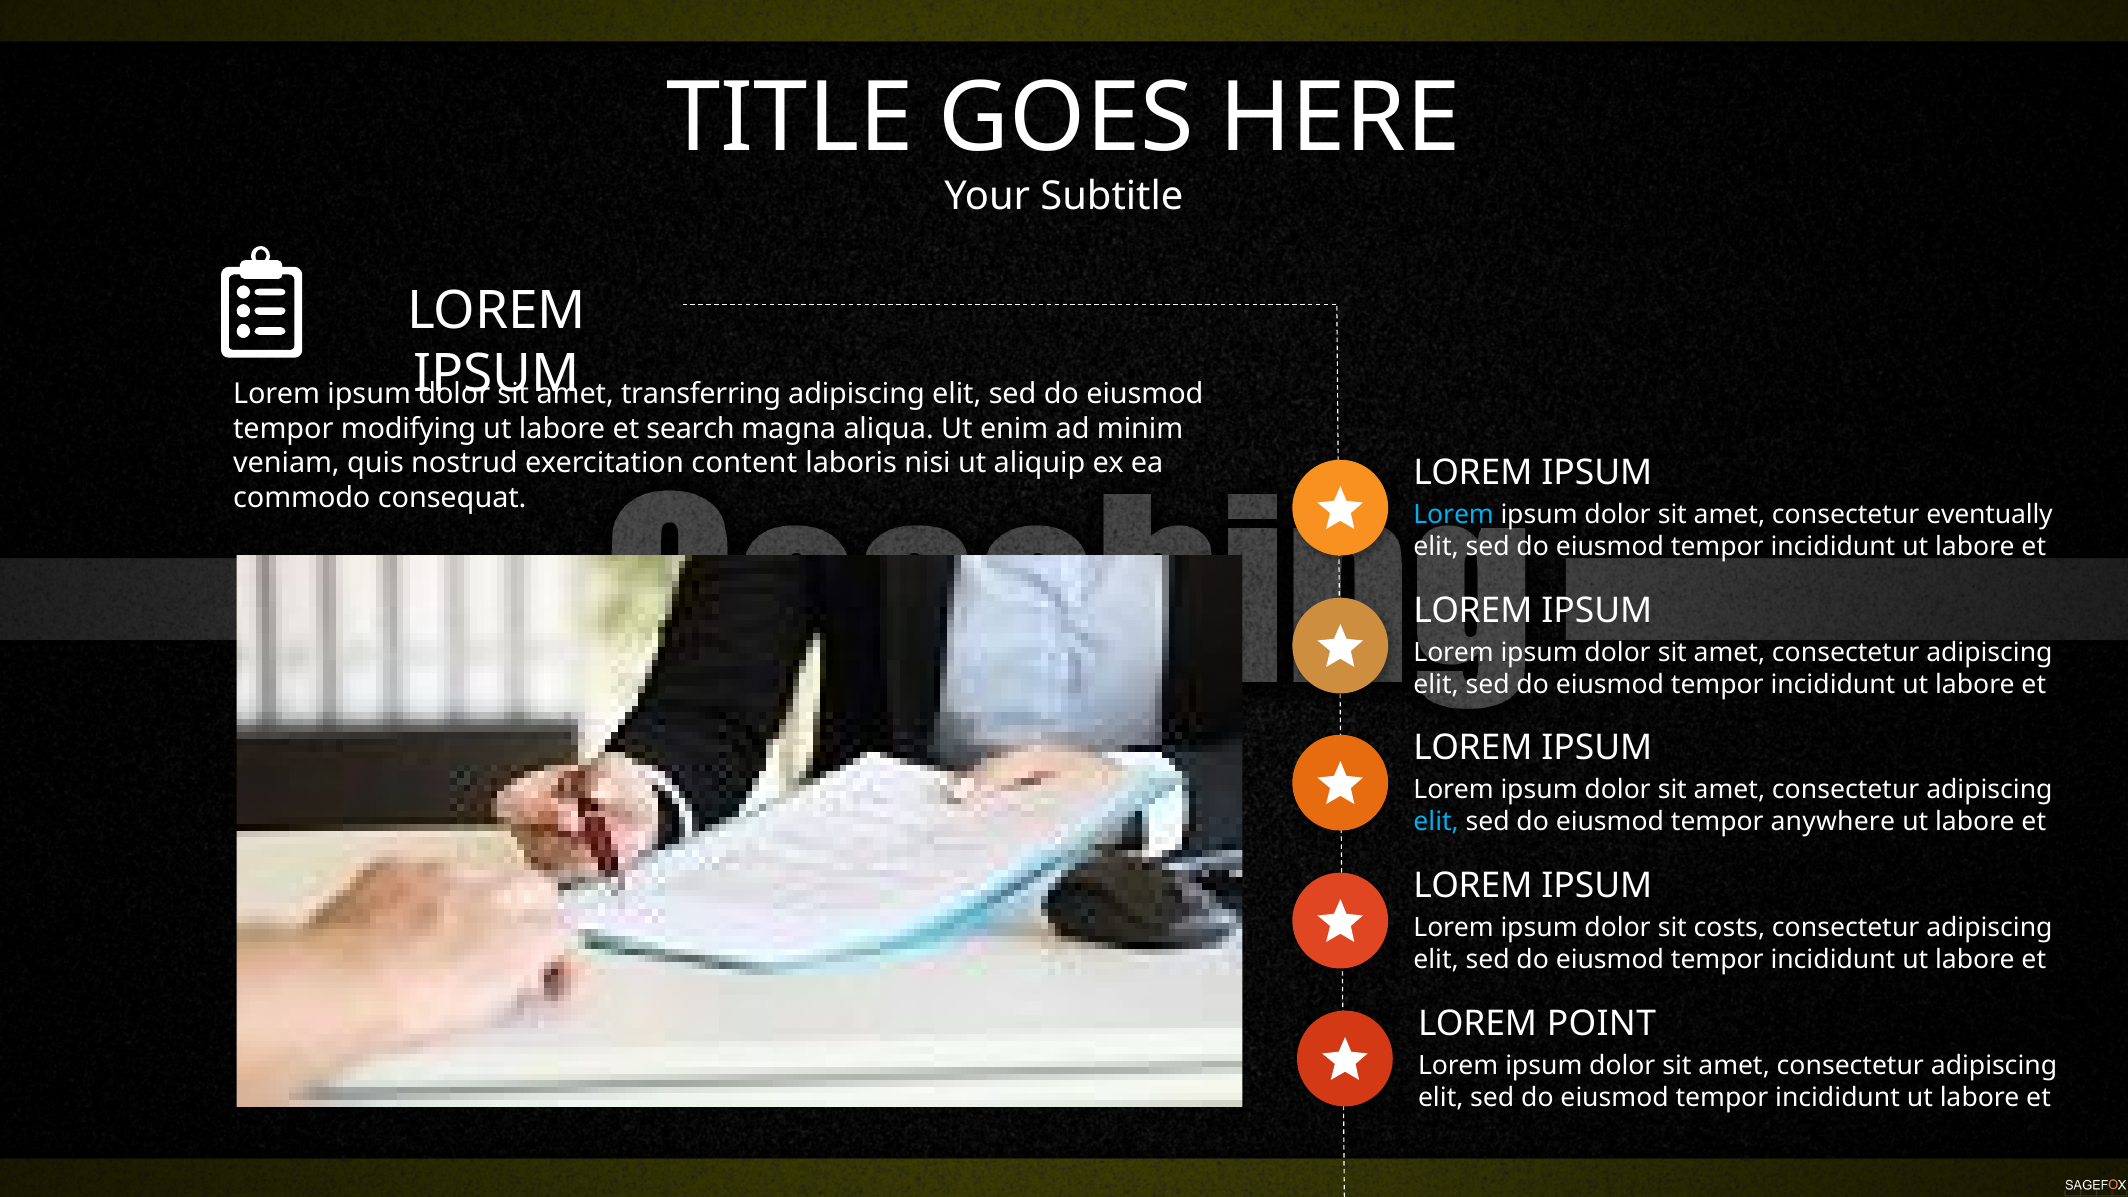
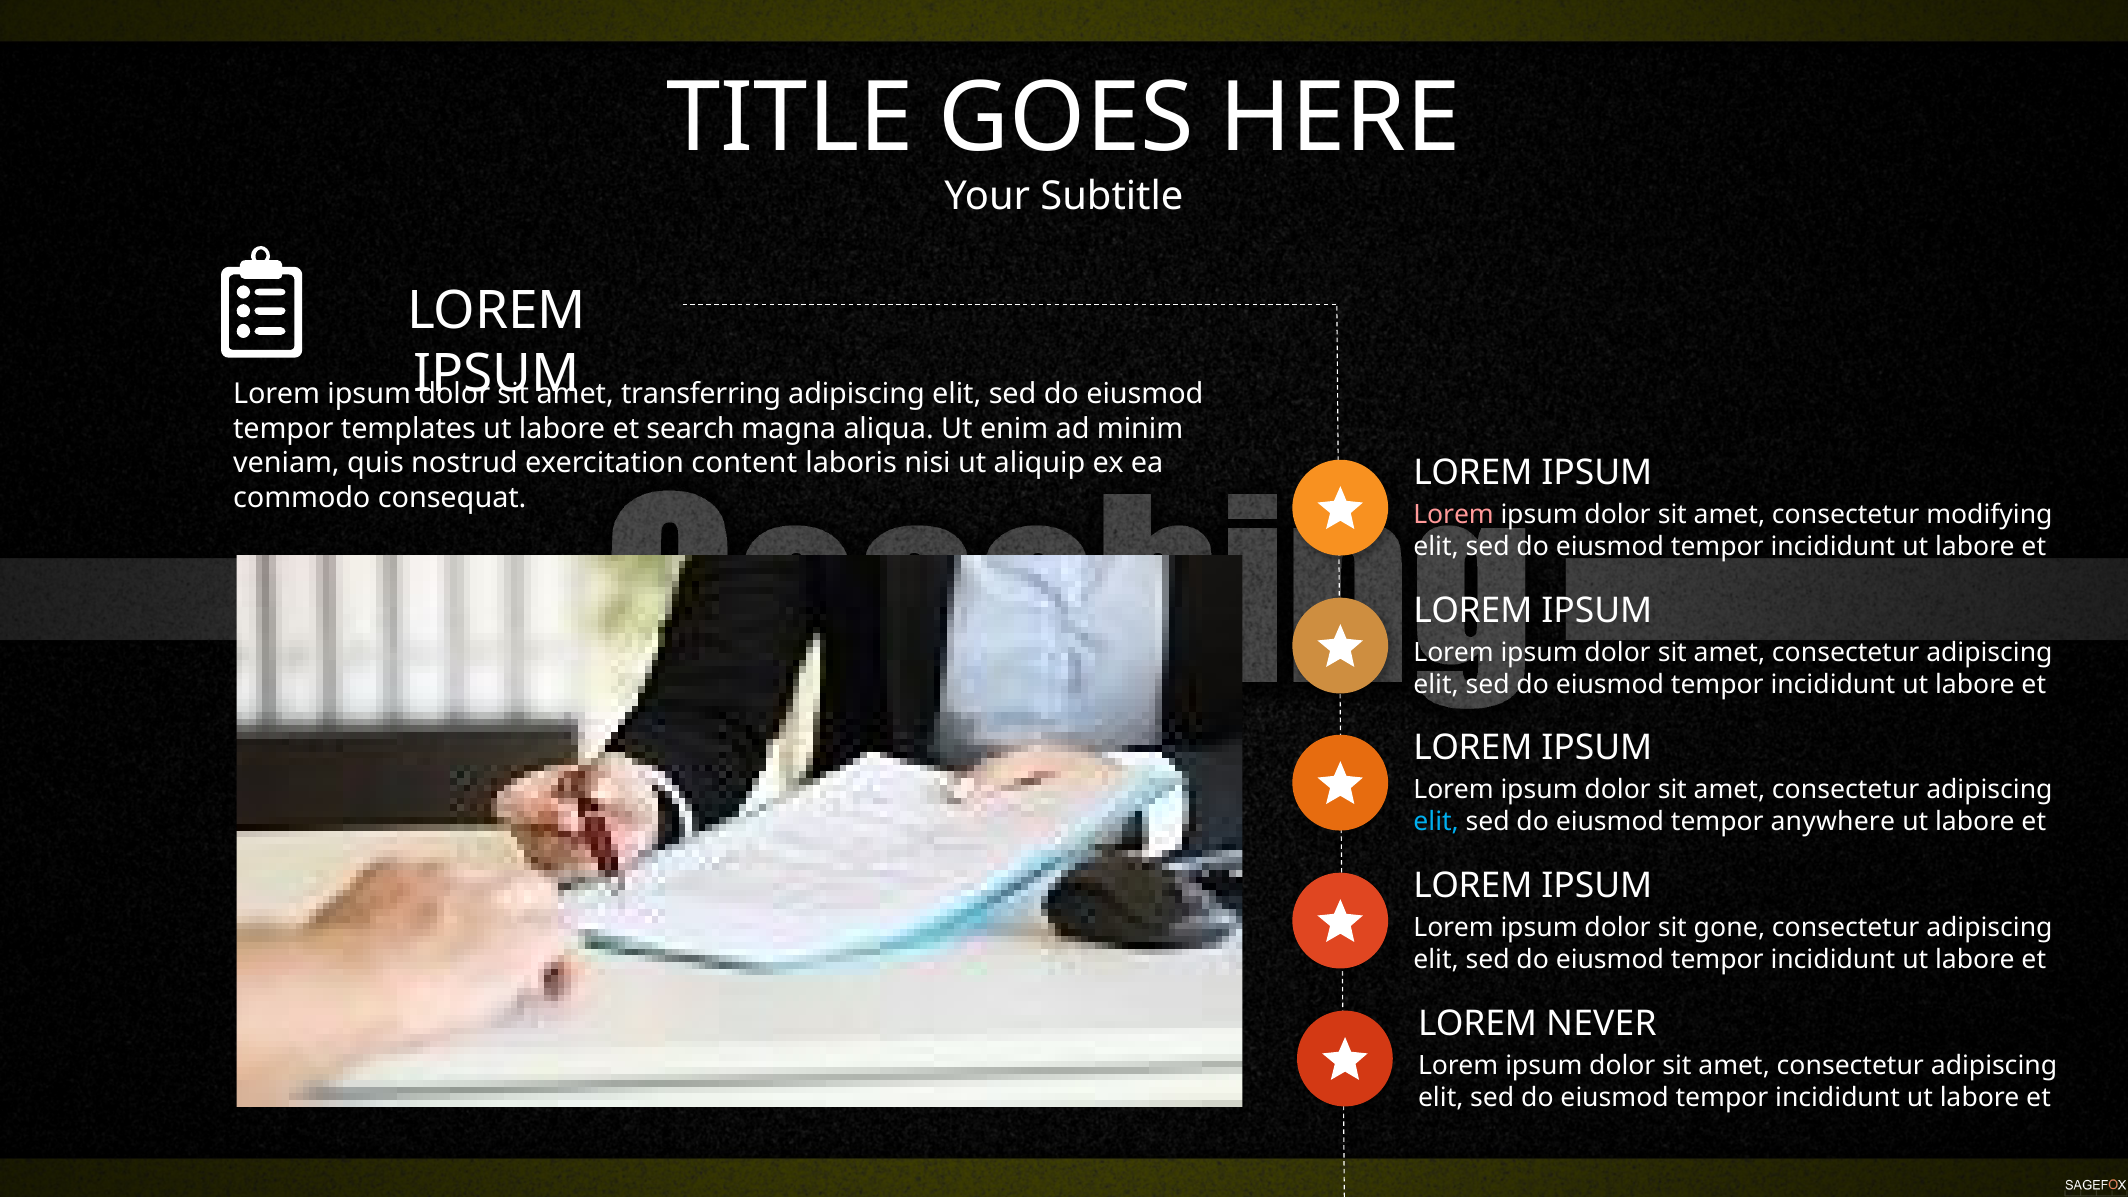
modifying: modifying -> templates (408, 429)
Lorem colour: light blue -> pink (1454, 515)
eventually: eventually -> modifying (1989, 515)
costs: costs -> gone (1729, 928)
POINT: POINT -> NEVER (1601, 1024)
